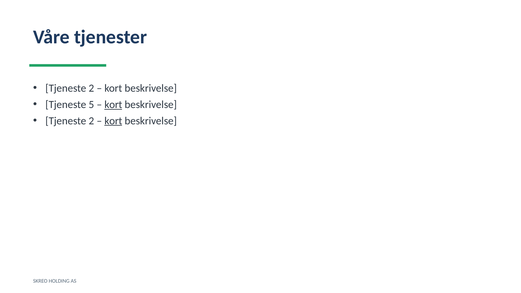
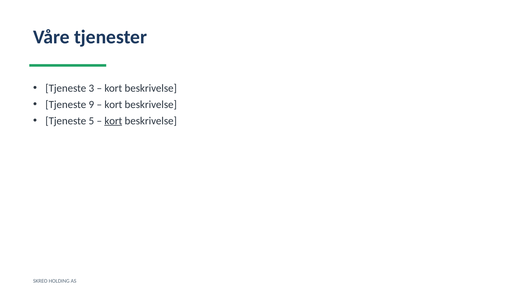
2: 2 -> 3 (91, 88)
5: 5 -> 9 (91, 105)
kort underline: present -> none (113, 105)
2: 2 -> 5 (91, 121)
